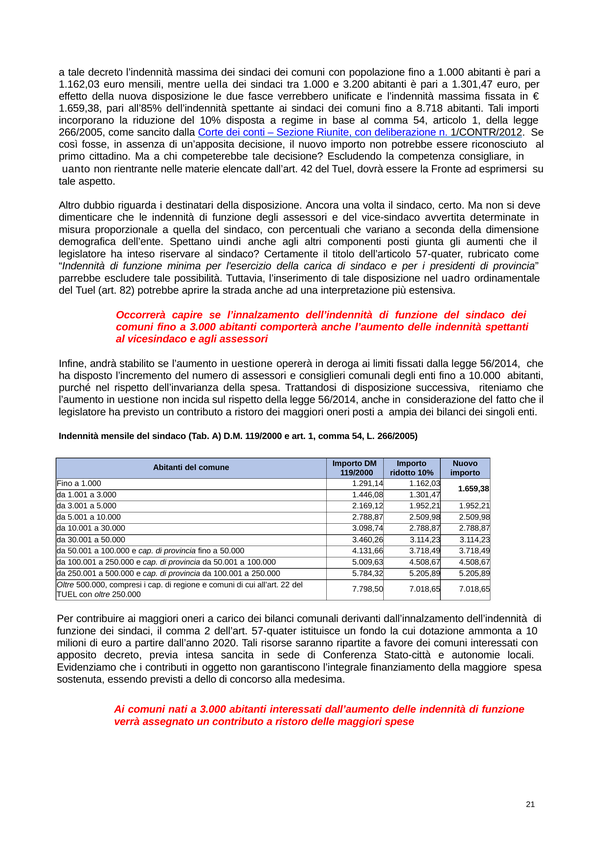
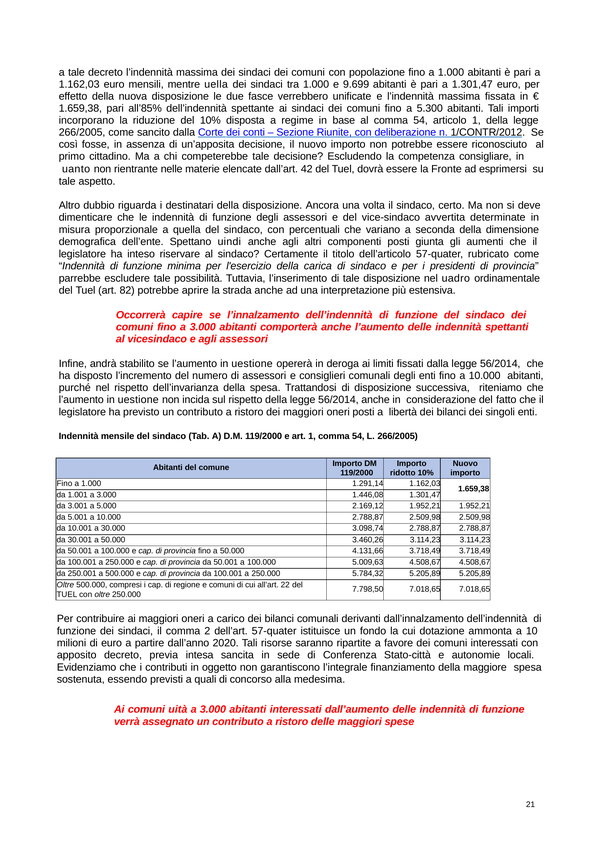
3.200: 3.200 -> 9.699 (356, 84)
8.718: 8.718 -> 5.300 (430, 108)
ampia: ampia -> libertà (403, 412)
dello: dello -> quali (205, 679)
nati: nati -> uità (178, 709)
